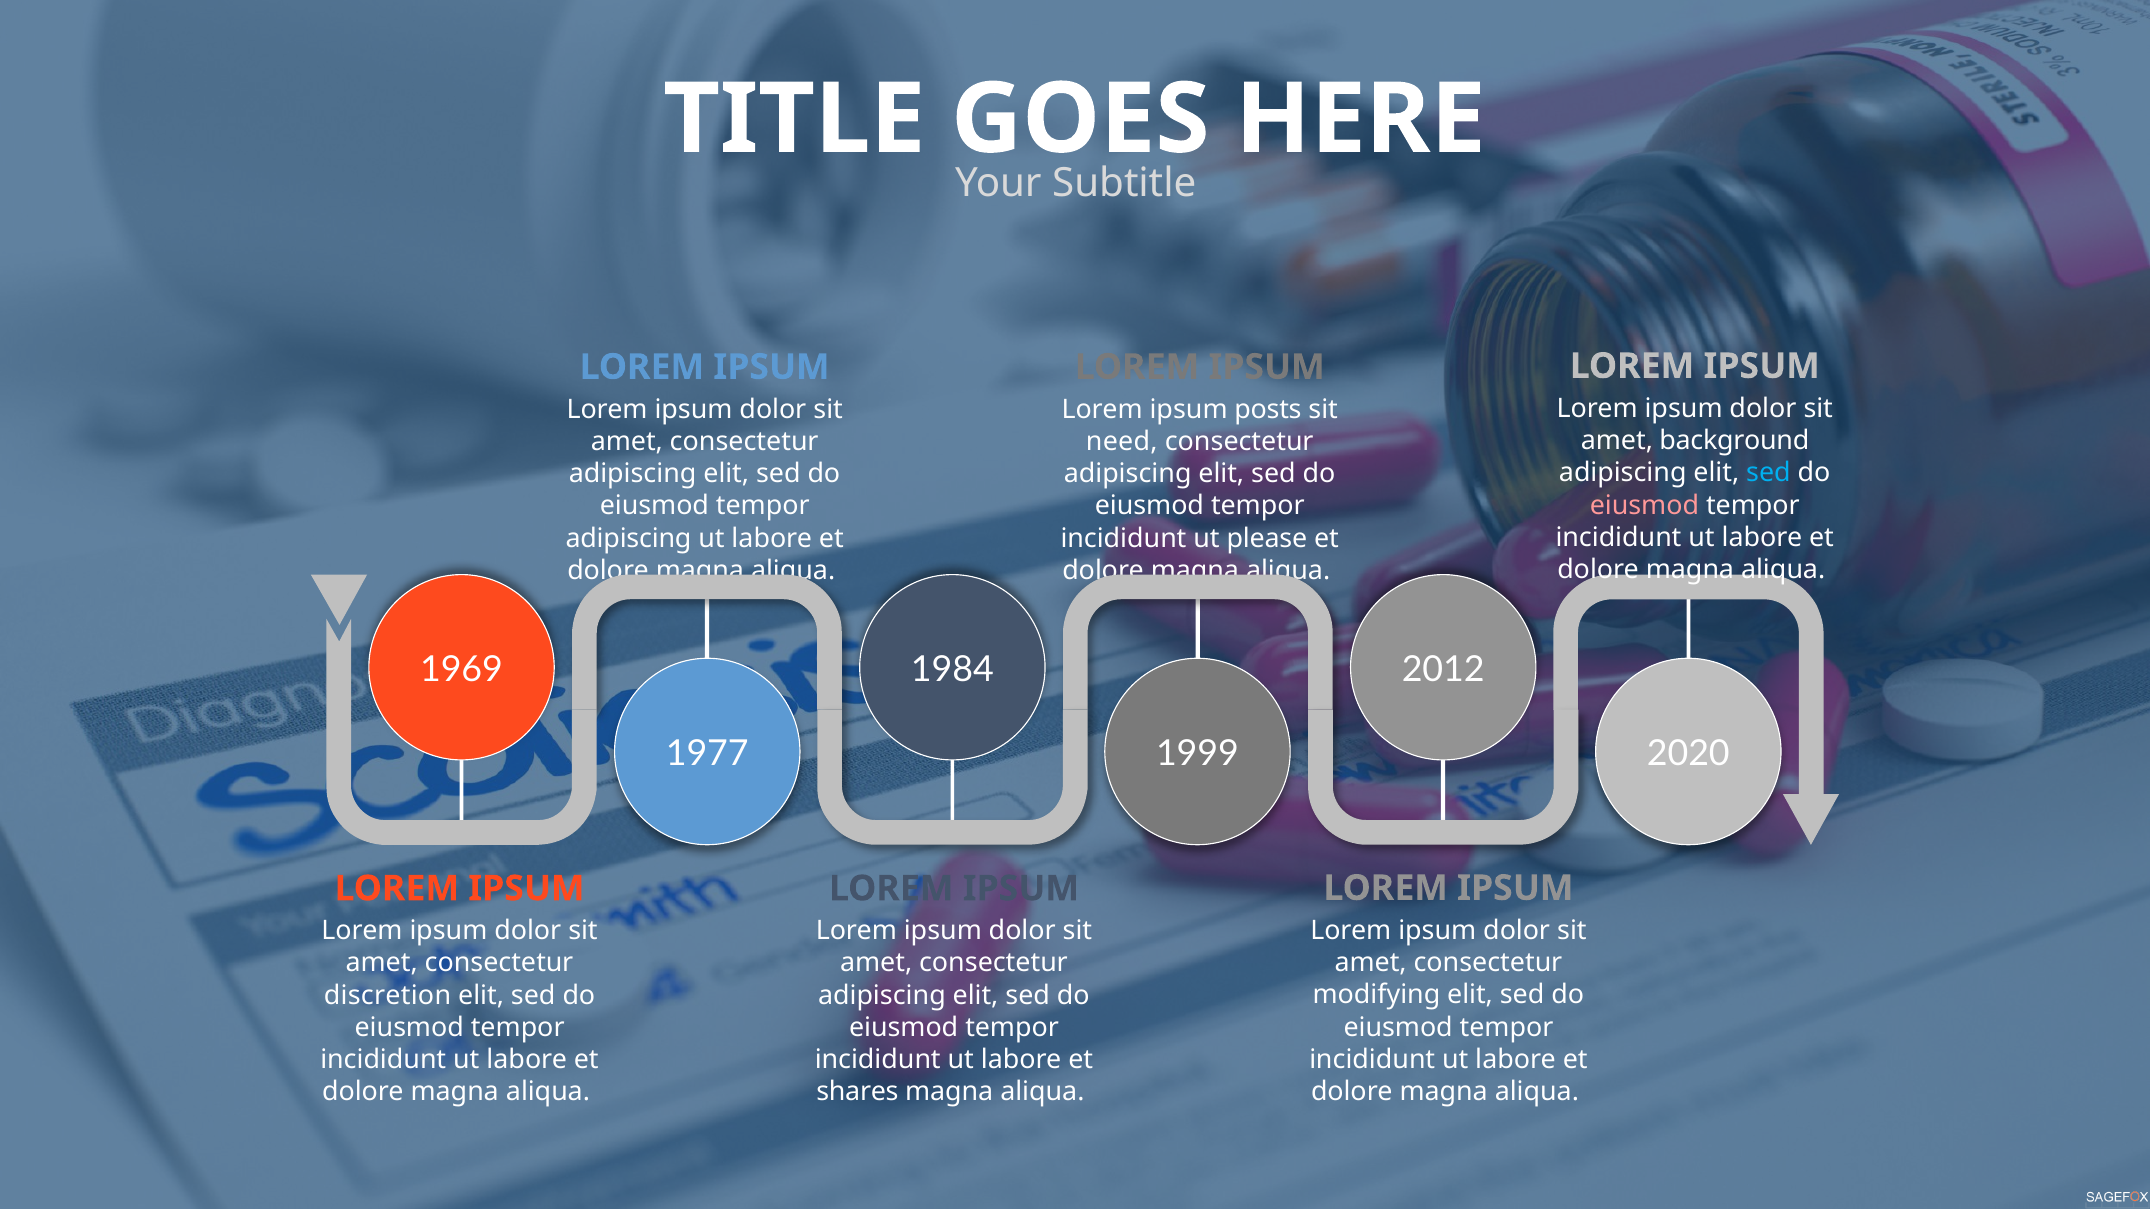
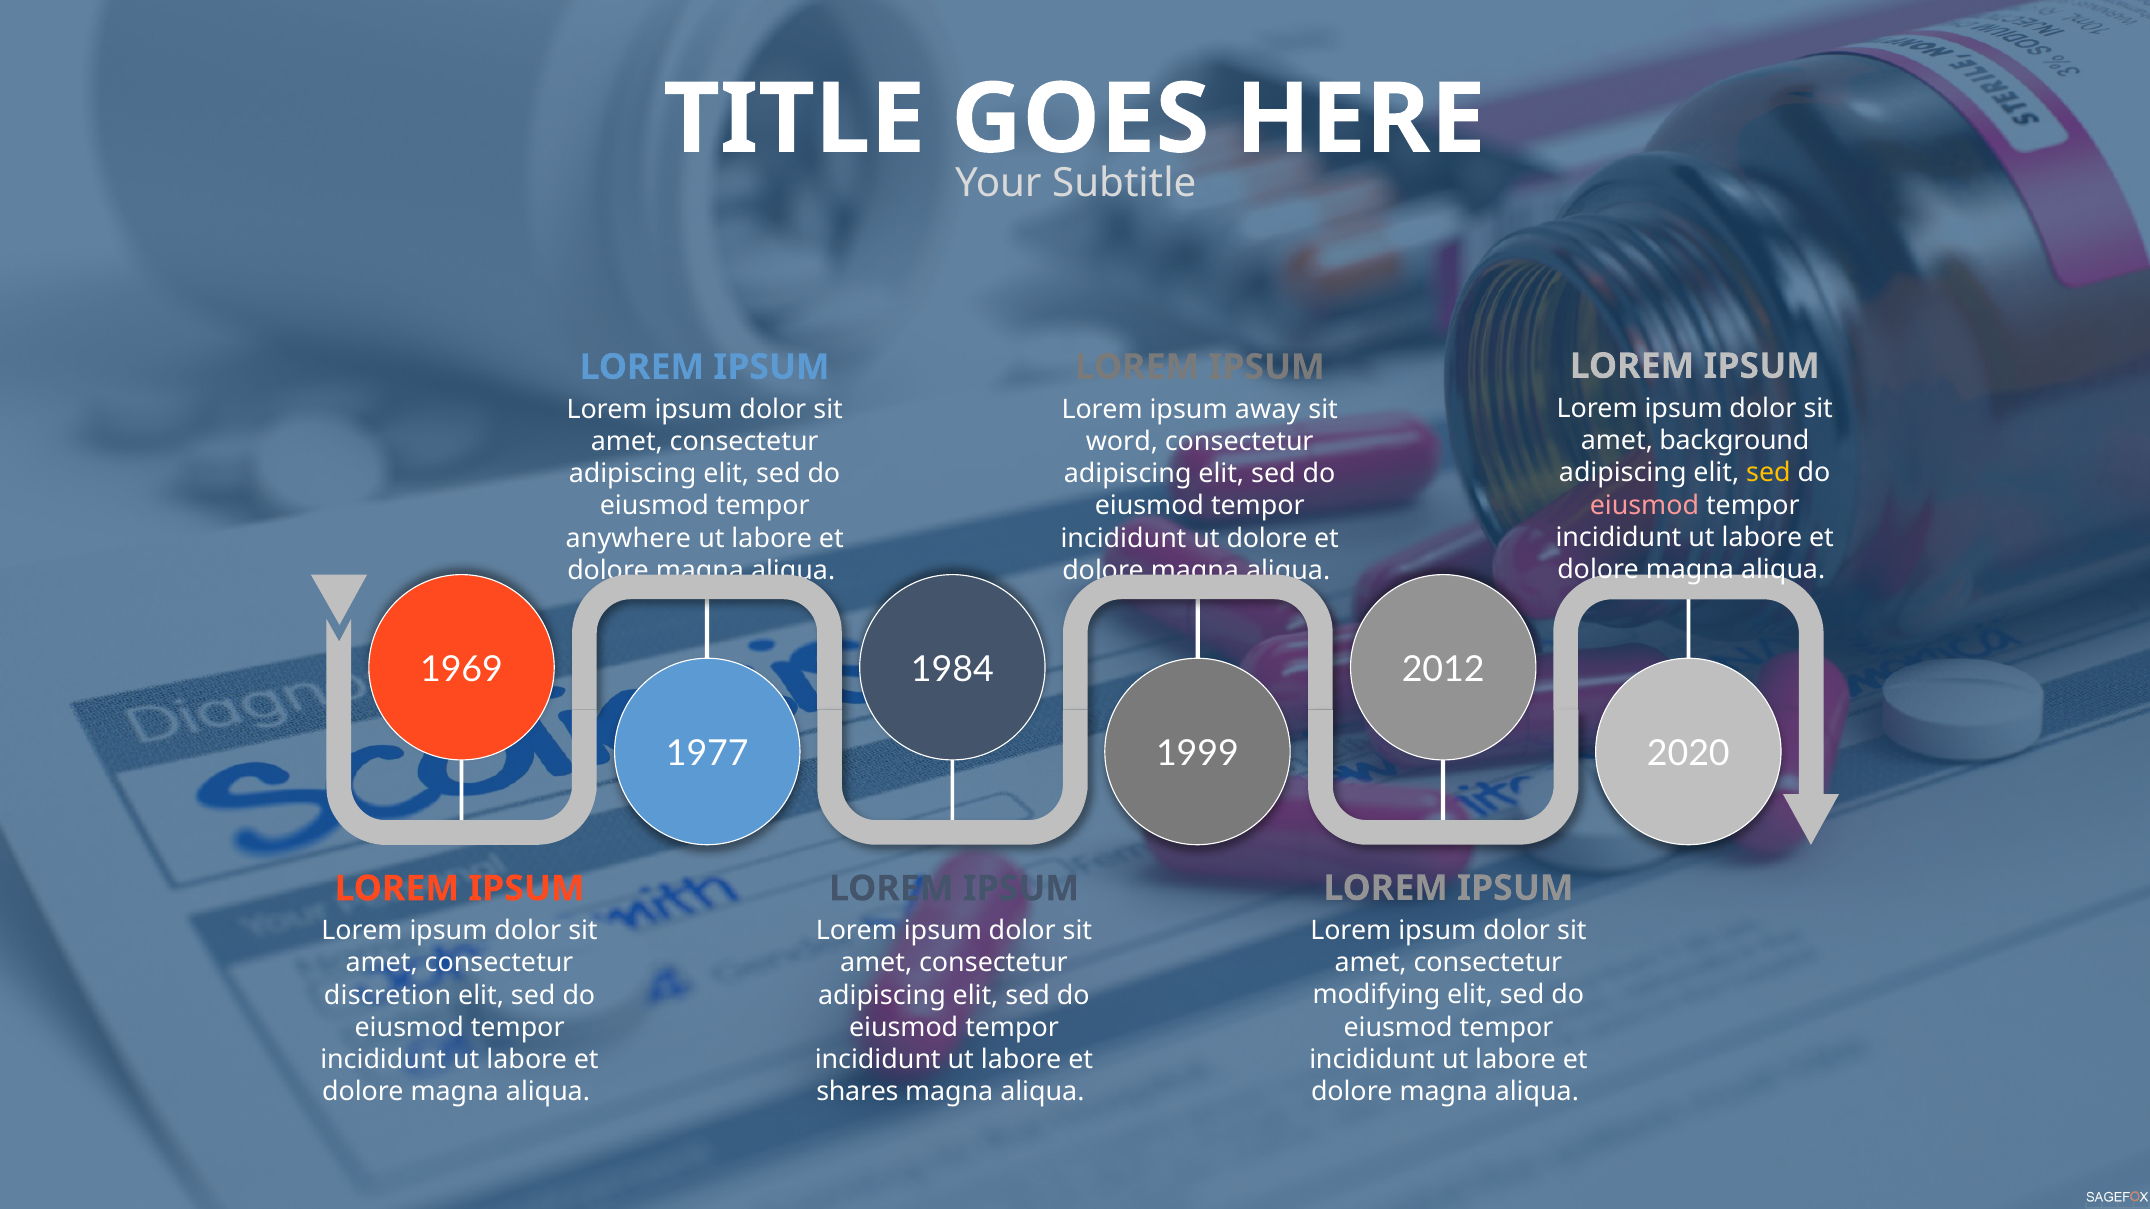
posts: posts -> away (1268, 409)
need: need -> word (1122, 442)
sed colour: light blue -> yellow (1768, 473)
adipiscing: adipiscing -> anywhere (628, 538)
ut please: please -> dolore (1267, 538)
